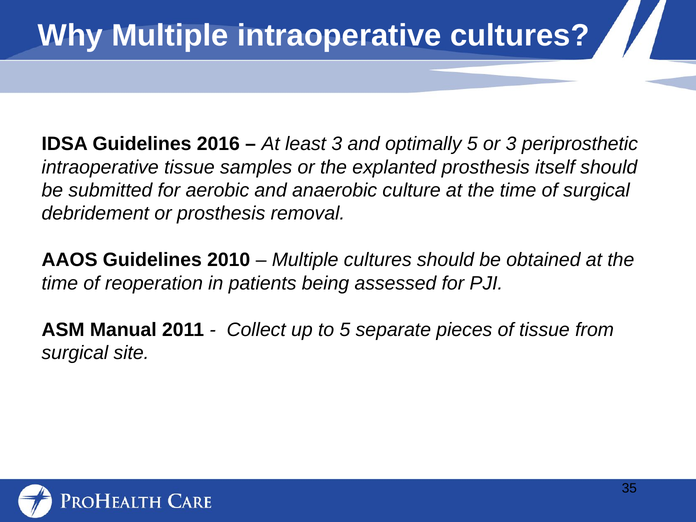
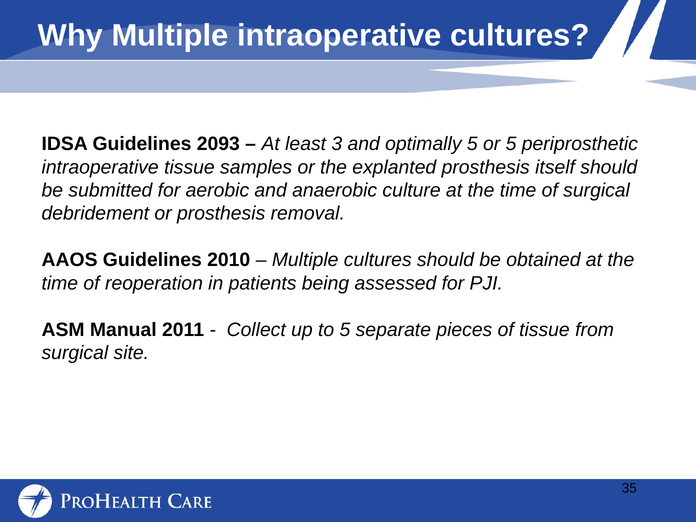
2016: 2016 -> 2093 (218, 144)
or 3: 3 -> 5 (511, 144)
